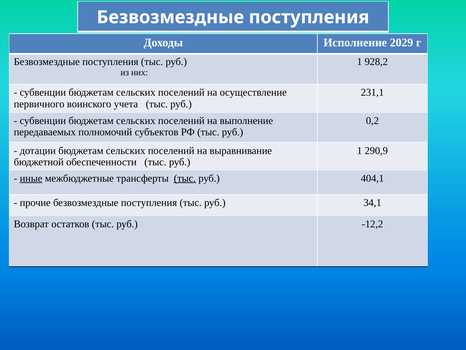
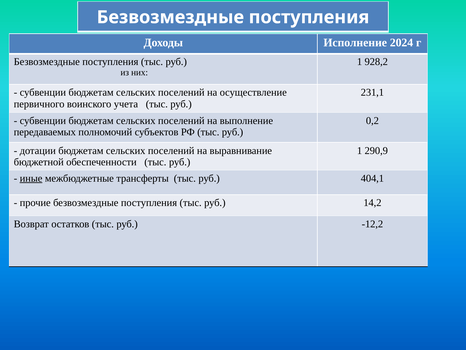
2029: 2029 -> 2024 (401, 43)
тыс underline: present -> none (185, 178)
34,1: 34,1 -> 14,2 (372, 203)
